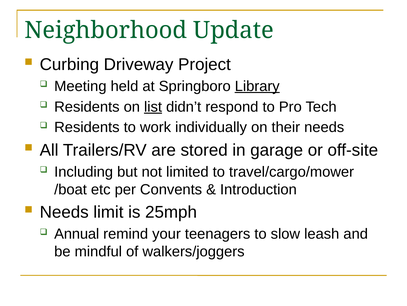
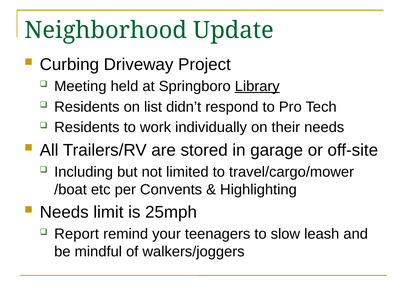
list underline: present -> none (153, 107)
Introduction: Introduction -> Highlighting (258, 189)
Annual: Annual -> Report (77, 233)
